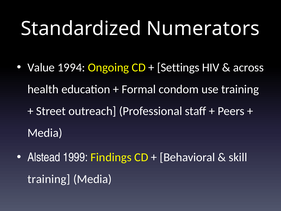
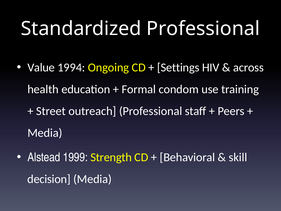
Standardized Numerators: Numerators -> Professional (203, 29)
Findings: Findings -> Strength (111, 157)
training: training -> decision (49, 179)
